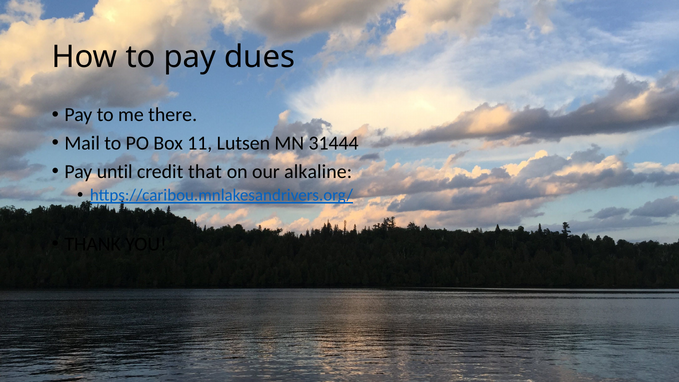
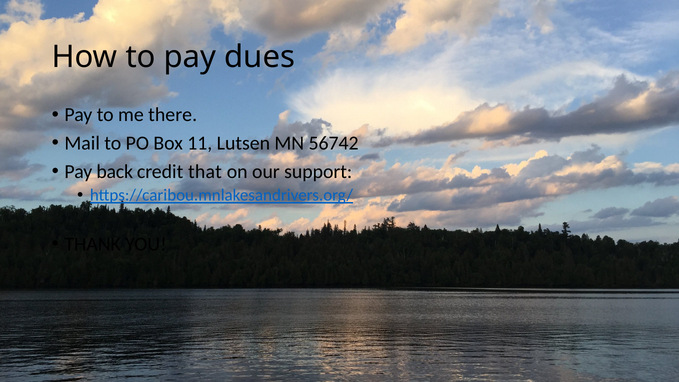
31444: 31444 -> 56742 (334, 143)
until: until -> back (115, 172)
alkaline: alkaline -> support (318, 172)
